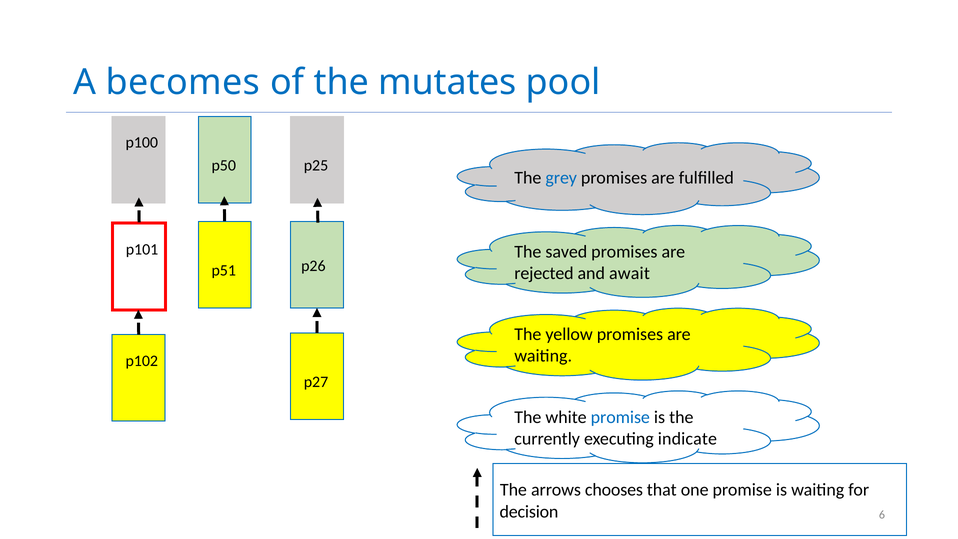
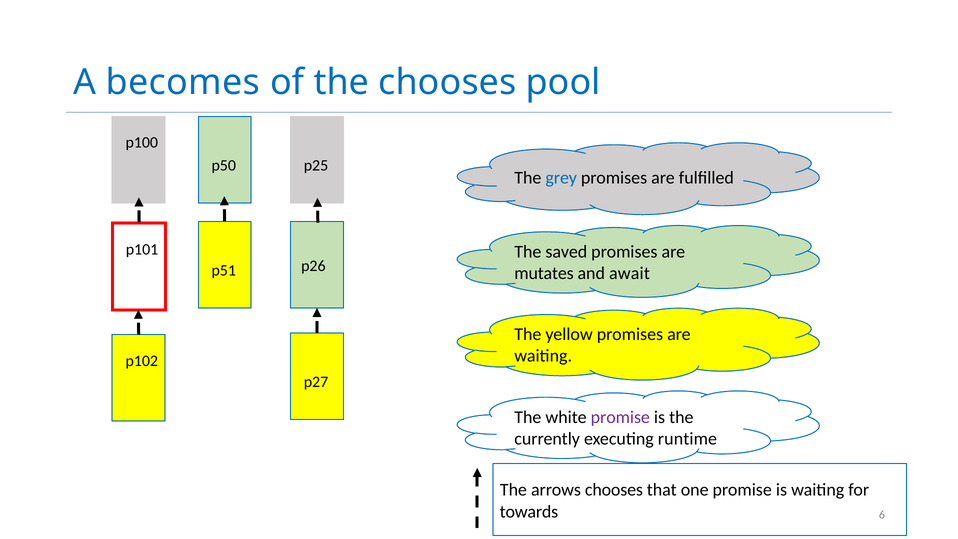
the mutates: mutates -> chooses (447, 82)
rejected: rejected -> mutates (544, 273)
promise colour: blue -> purple (620, 417)
indicate: indicate -> runtime (687, 439)
decision: decision -> towards (529, 511)
